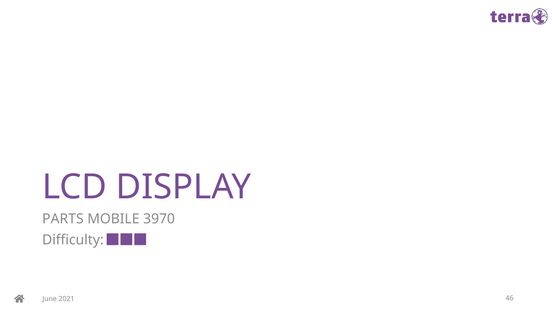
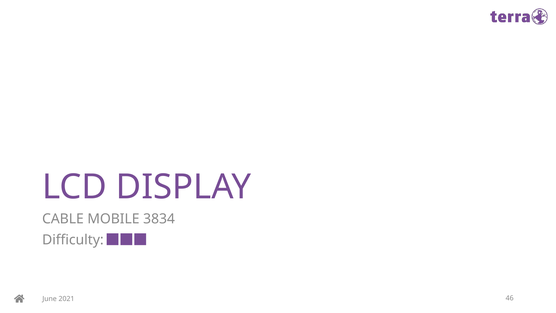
PARTS: PARTS -> CABLE (63, 219)
3970: 3970 -> 3834 (159, 219)
